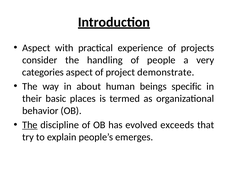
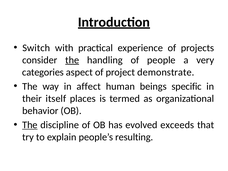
Aspect: Aspect -> Switch (36, 48)
the underline: none -> present (72, 60)
about: about -> affect (89, 86)
basic: basic -> itself (56, 99)
emerges: emerges -> resulting (134, 137)
